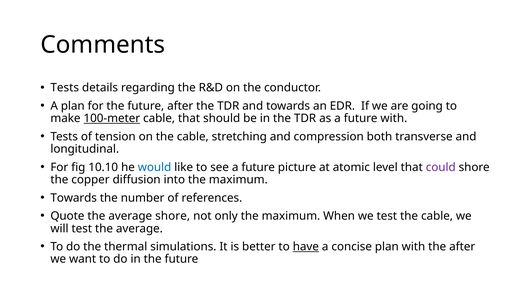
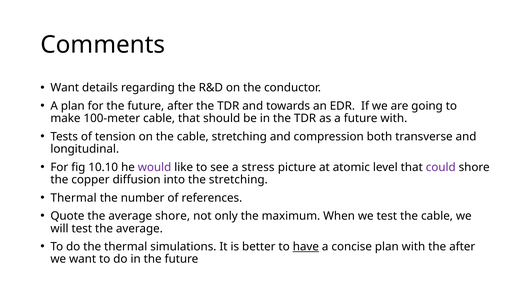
Tests: Tests -> Want (65, 88)
100-meter underline: present -> none (112, 118)
would colour: blue -> purple (155, 167)
see a future: future -> stress (258, 167)
into the maximum: maximum -> stretching (238, 180)
Towards: Towards -> Thermal (74, 198)
